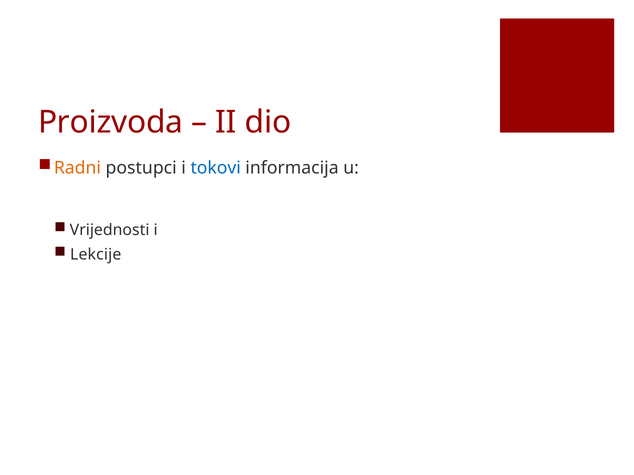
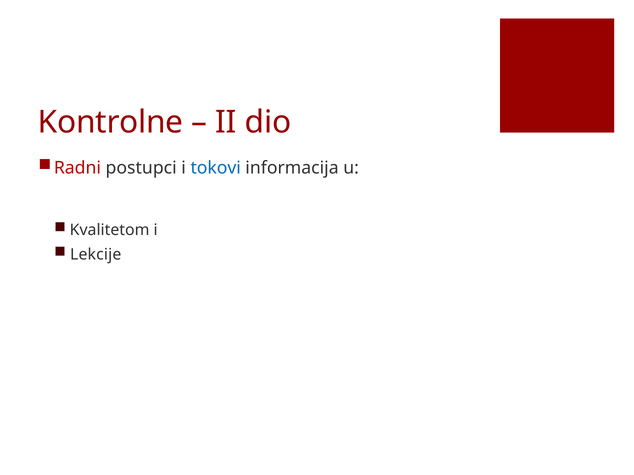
Proizvoda: Proizvoda -> Kontrolne (111, 123)
Radni colour: orange -> red (77, 168)
Vrijednosti: Vrijednosti -> Kvalitetom (110, 230)
